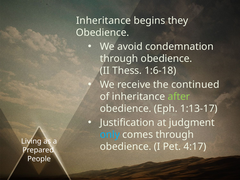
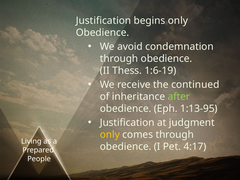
Inheritance: Inheritance -> Justification (104, 21)
begins they: they -> only (178, 21)
1:6-18: 1:6-18 -> 1:6-19 (160, 71)
1:13-17: 1:13-17 -> 1:13-95 (199, 109)
only colour: light blue -> yellow (110, 135)
